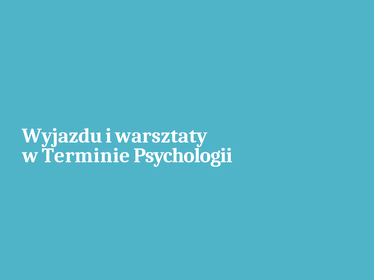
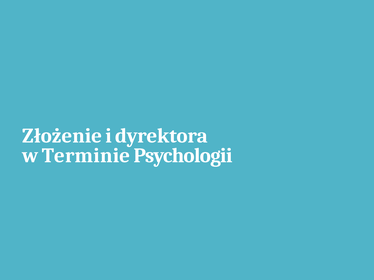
Wyjazdu: Wyjazdu -> Złożenie (62, 136)
warsztaty: warsztaty -> dyrektora (161, 136)
